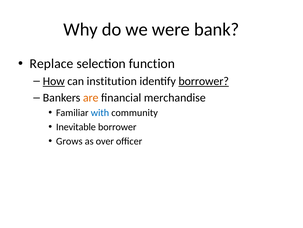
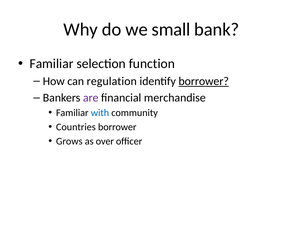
were: were -> small (171, 29)
Replace: Replace -> Familiar (52, 64)
How underline: present -> none (54, 81)
institution: institution -> regulation (112, 81)
are colour: orange -> purple (91, 97)
Inevitable: Inevitable -> Countries (76, 127)
